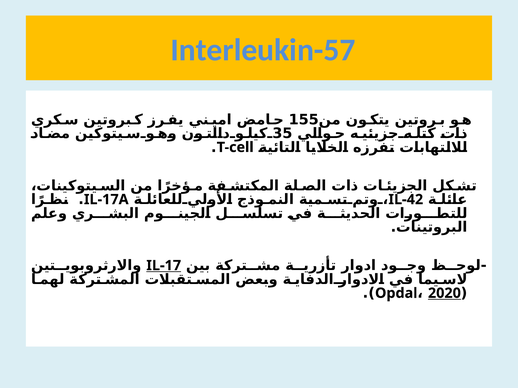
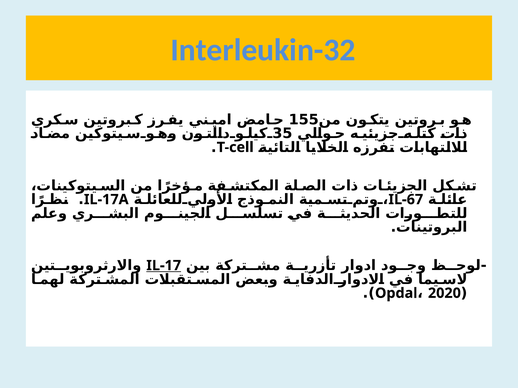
Interleukin-57: Interleukin-57 -> Interleukin-32 (263, 50)
IL-42: IL-42 -> IL-67 (406, 200)
2020 underline: present -> none (444, 293)
